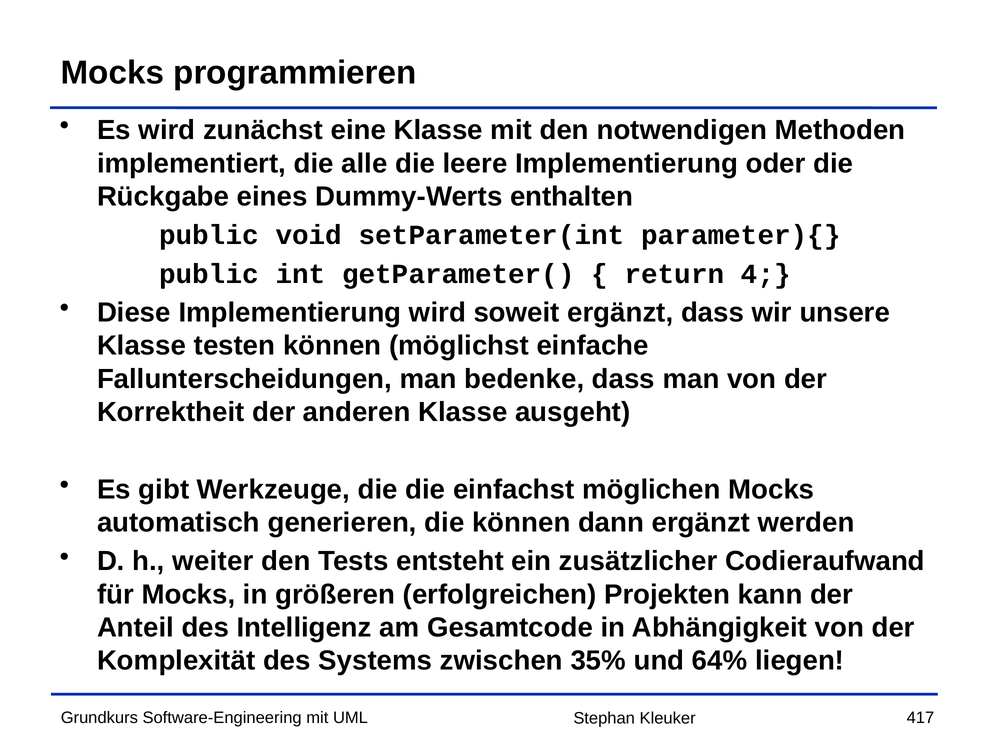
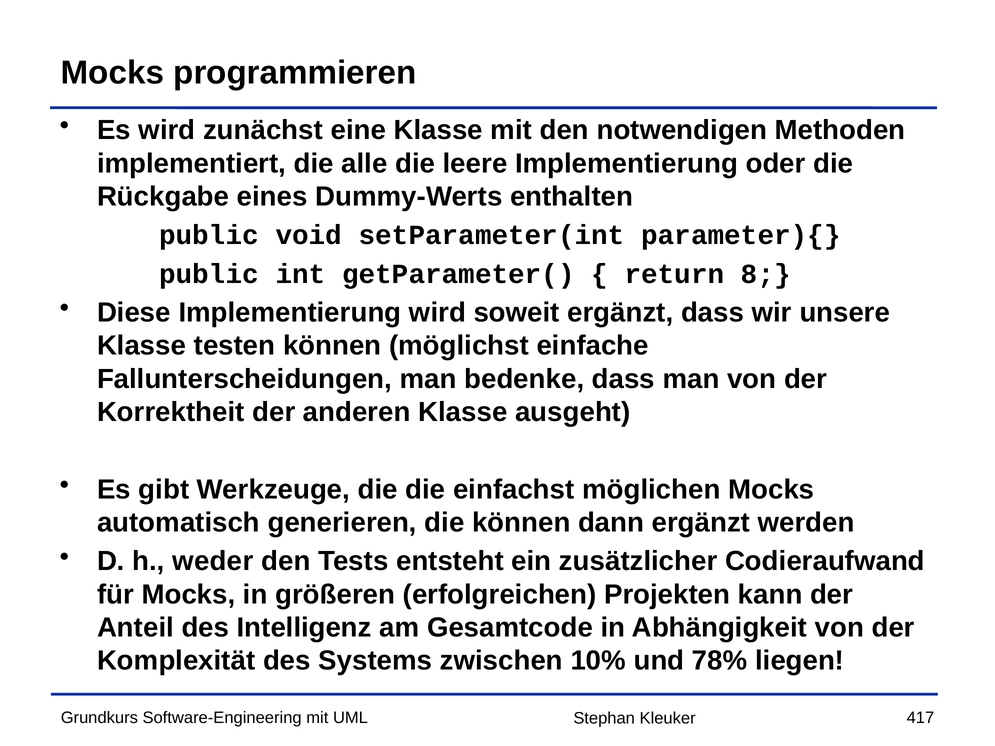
4: 4 -> 8 (766, 274)
weiter: weiter -> weder (213, 562)
35%: 35% -> 10% (598, 661)
64%: 64% -> 78% (720, 661)
